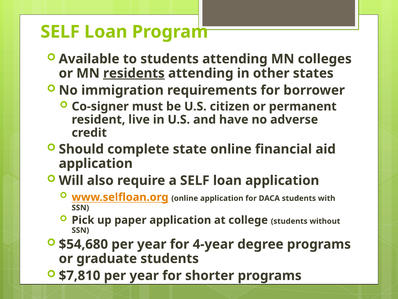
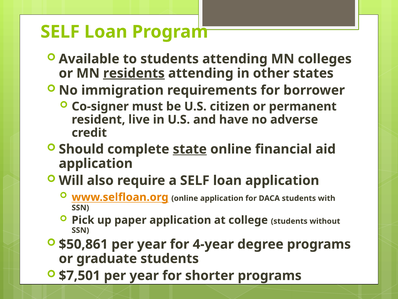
state underline: none -> present (190, 149)
$54,680: $54,680 -> $50,861 (83, 244)
$7,810: $7,810 -> $7,501 (80, 275)
